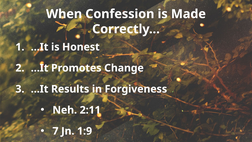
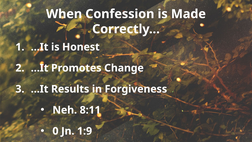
2:11: 2:11 -> 8:11 (90, 110)
7: 7 -> 0 (55, 131)
